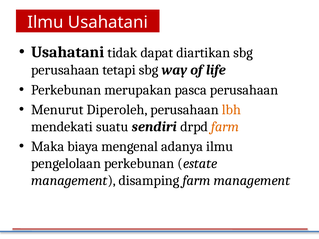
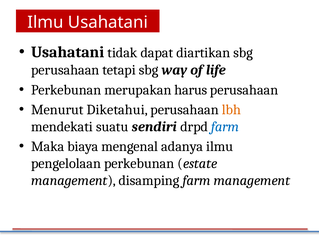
pasca: pasca -> harus (191, 90)
Diperoleh: Diperoleh -> Diketahui (117, 110)
farm colour: orange -> blue (225, 127)
